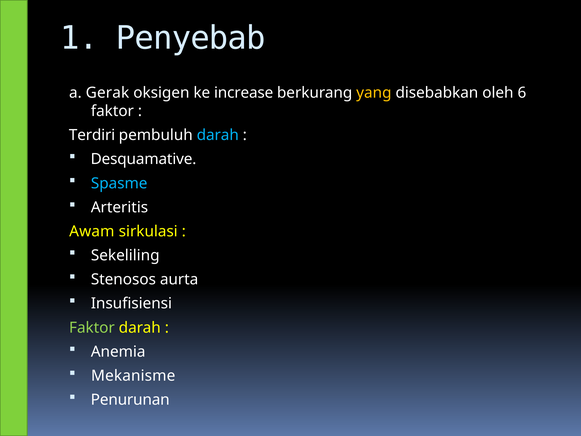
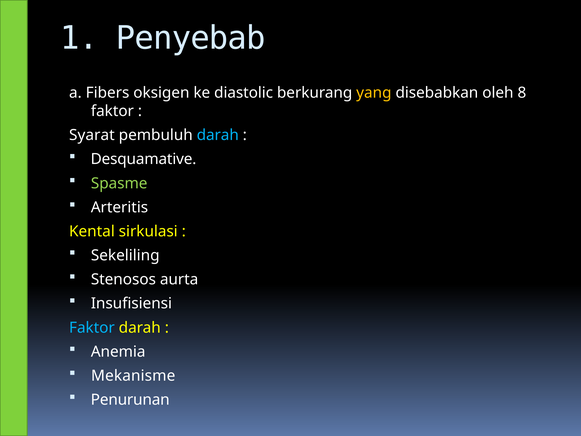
Gerak: Gerak -> Fibers (108, 93)
increase: increase -> diastolic (244, 93)
6: 6 -> 8 (522, 93)
Terdiri: Terdiri -> Syarat (92, 135)
Spasme colour: light blue -> light green (119, 183)
Awam: Awam -> Kental (92, 231)
Faktor colour: light green -> light blue (92, 327)
